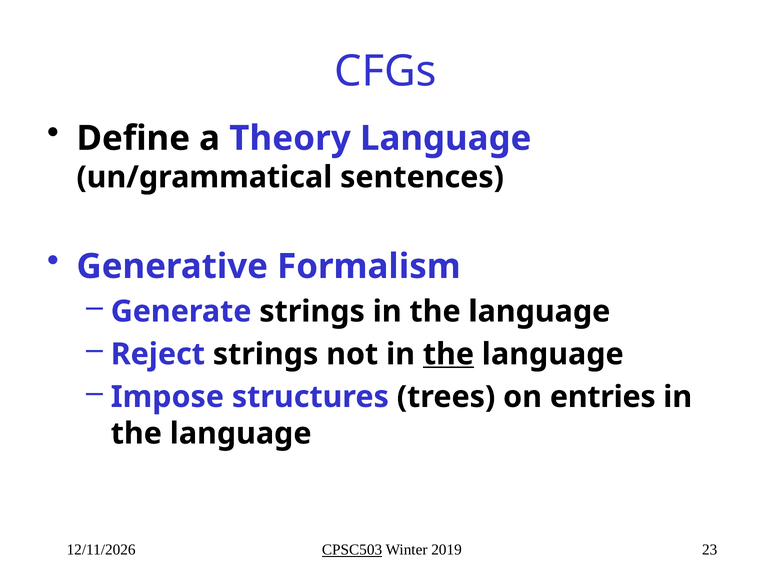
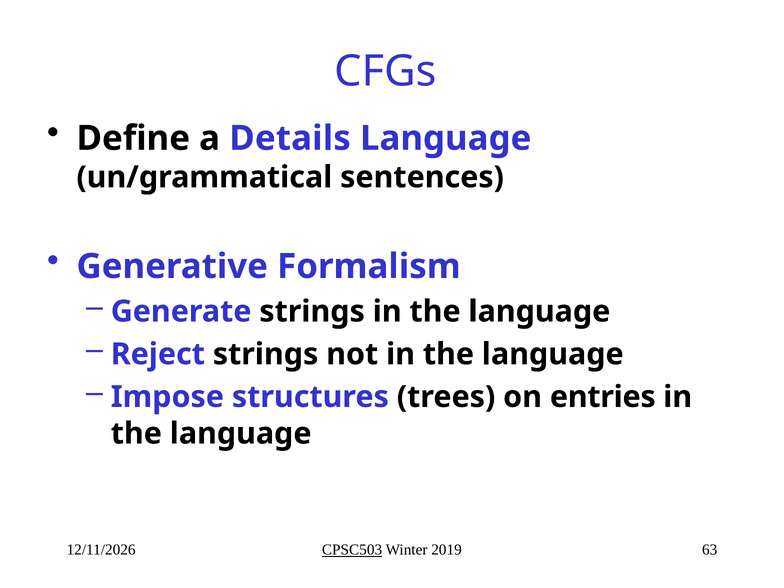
Theory: Theory -> Details (290, 138)
the underline: present -> none (448, 354)
23: 23 -> 63 (710, 550)
